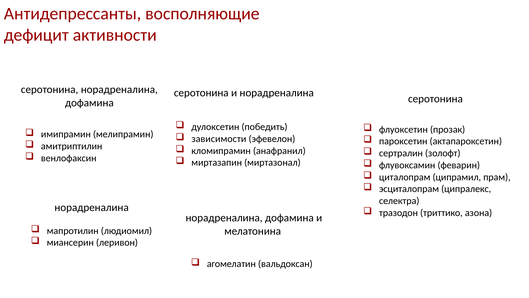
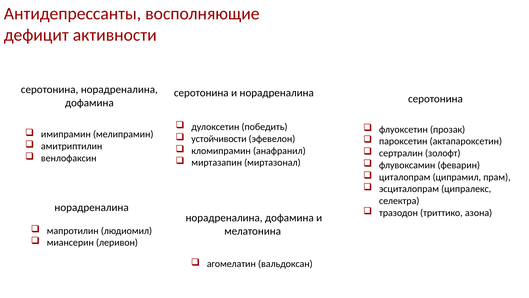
зависимости: зависимости -> устойчивости (219, 139)
